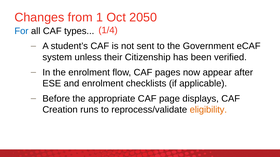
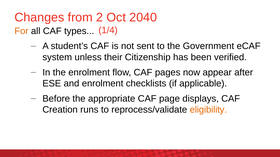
1: 1 -> 2 (100, 17)
2050: 2050 -> 2040 (143, 17)
For colour: blue -> orange (21, 31)
